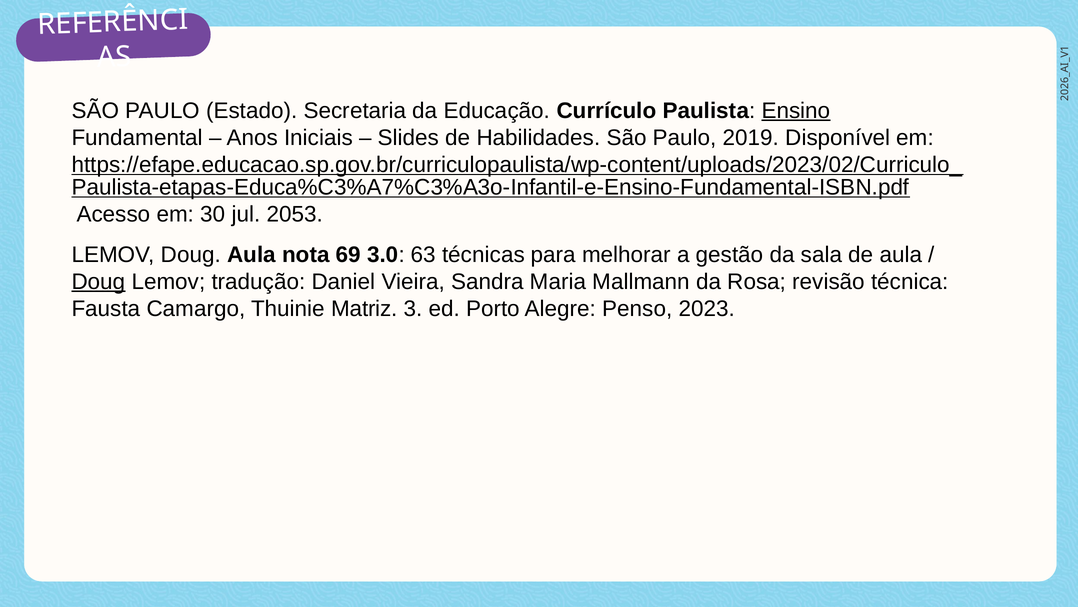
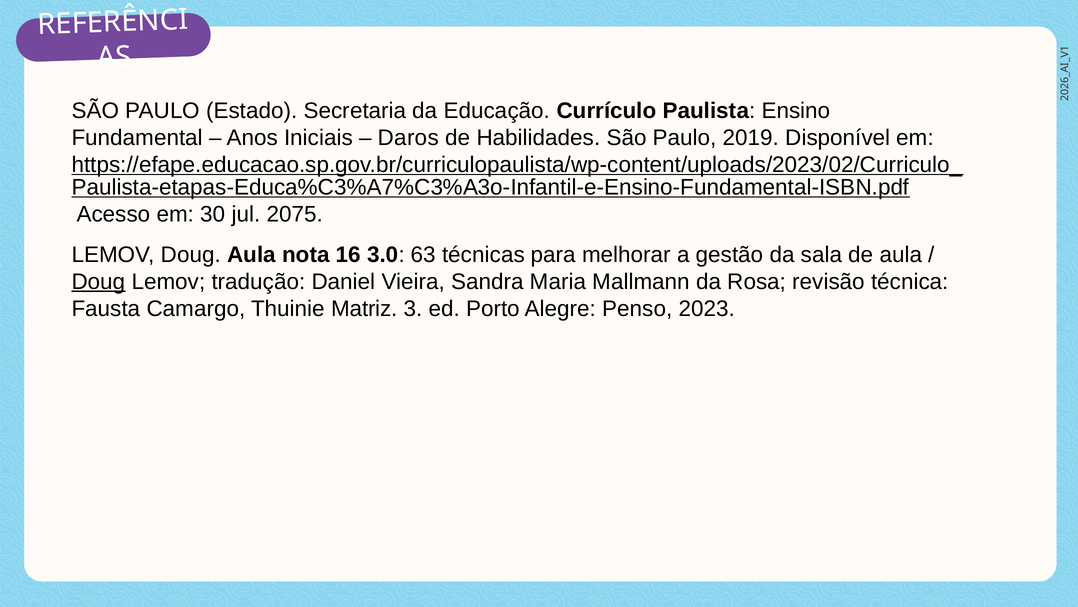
Ensino underline: present -> none (796, 111)
Slides: Slides -> Daros (408, 138)
2053: 2053 -> 2075 (295, 214)
69: 69 -> 16 (348, 254)
